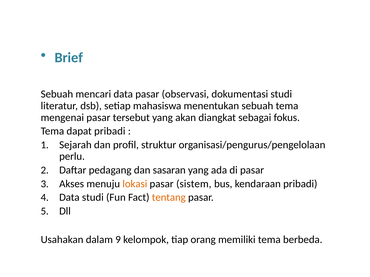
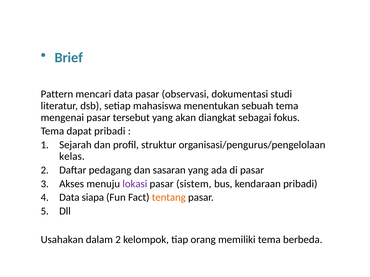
Sebuah: Sebuah -> Pattern (57, 94)
perlu: perlu -> kelas (72, 157)
lokasi colour: orange -> purple (135, 184)
Data studi: studi -> siapa (93, 198)
dalam 9: 9 -> 2 (118, 240)
